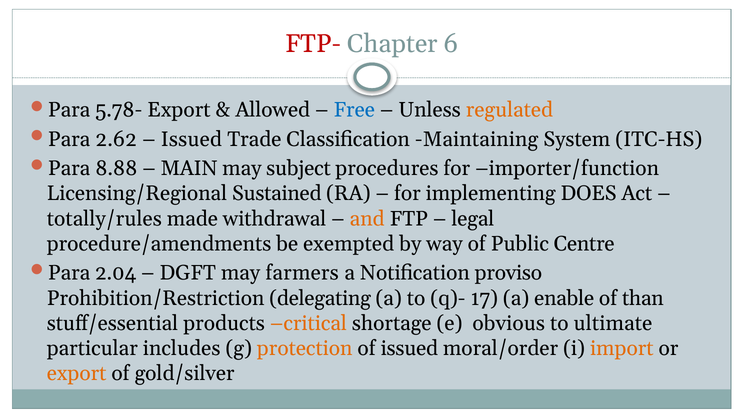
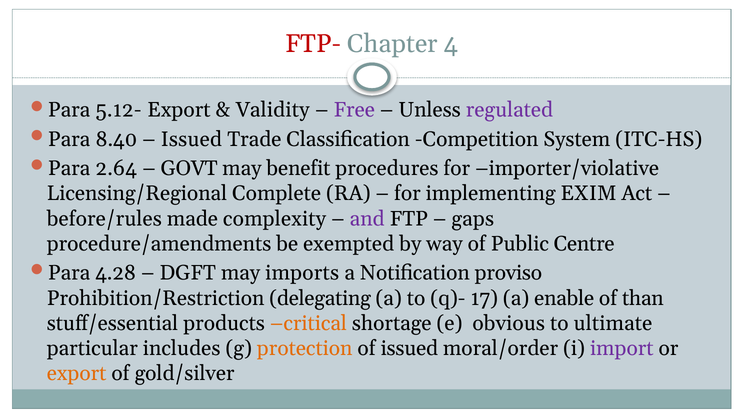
6: 6 -> 4 (451, 44)
5.78-: 5.78- -> 5.12- (119, 110)
Allowed: Allowed -> Validity (273, 110)
Free colour: blue -> purple (354, 110)
regulated colour: orange -> purple (509, 110)
2.62: 2.62 -> 8.40 (116, 139)
Maintaining: Maintaining -> Competition (477, 139)
8.88: 8.88 -> 2.64 (116, 169)
MAIN: MAIN -> GOVT (189, 169)
subject: subject -> benefit (298, 169)
importer/function: importer/function -> importer/violative (567, 169)
Sustained: Sustained -> Complete (277, 194)
DOES: DOES -> EXIM (588, 194)
totally/rules: totally/rules -> before/rules (104, 219)
withdrawal: withdrawal -> complexity (275, 219)
and colour: orange -> purple (367, 219)
legal: legal -> gaps (473, 219)
2.04: 2.04 -> 4.28 (116, 273)
farmers: farmers -> imports (302, 273)
import colour: orange -> purple (622, 349)
